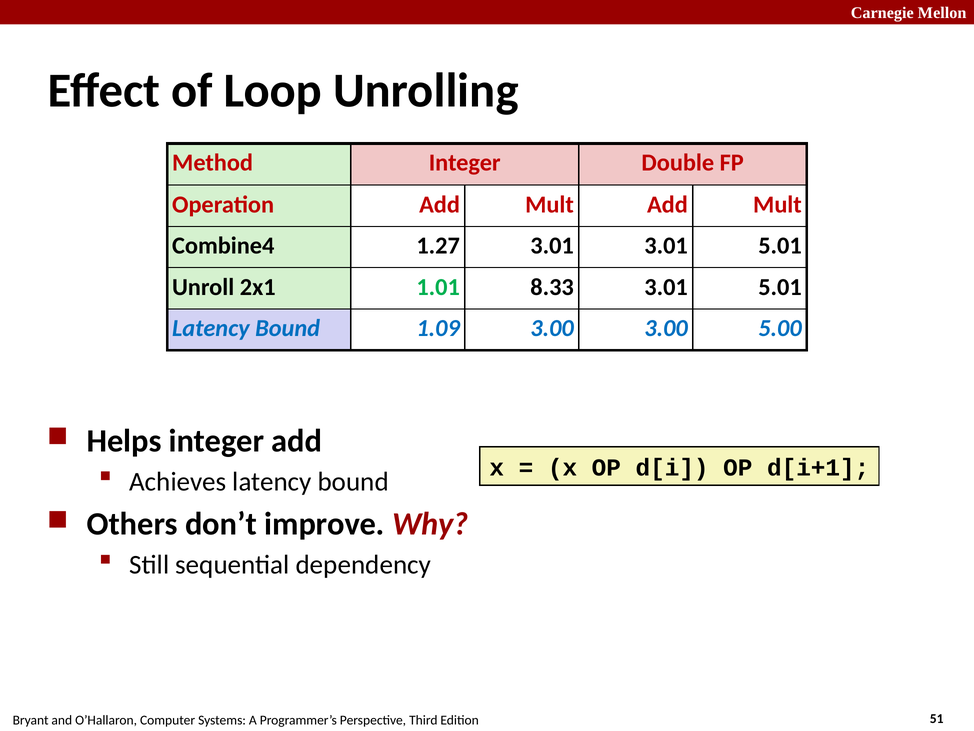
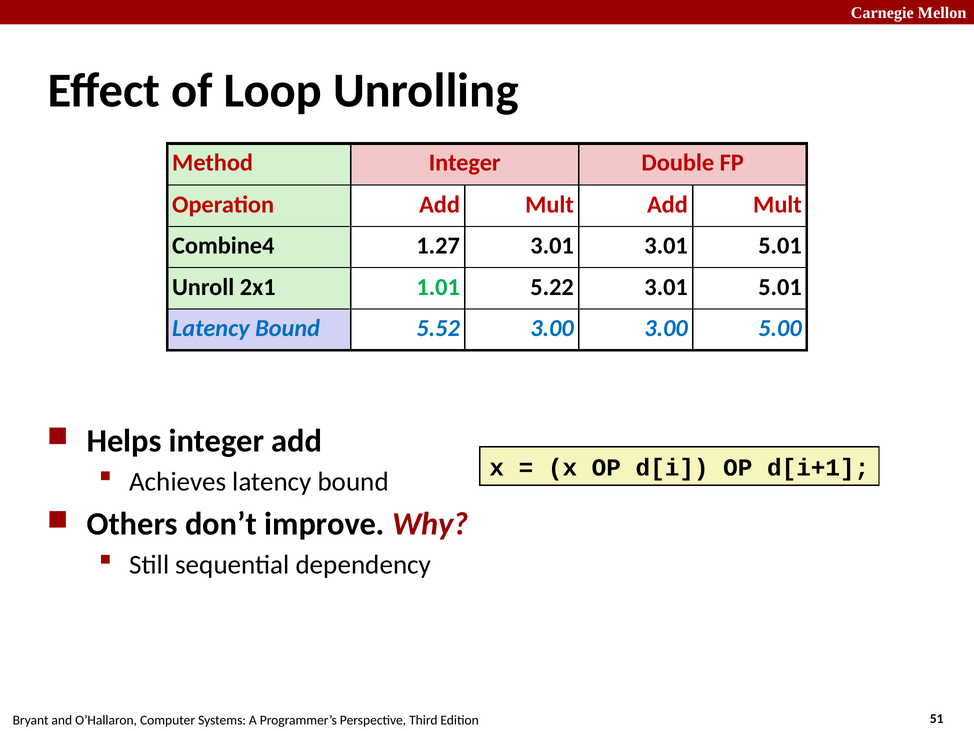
8.33: 8.33 -> 5.22 (552, 287)
1.09: 1.09 -> 5.52 (438, 328)
